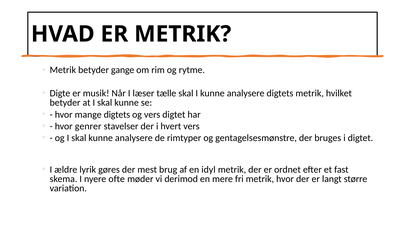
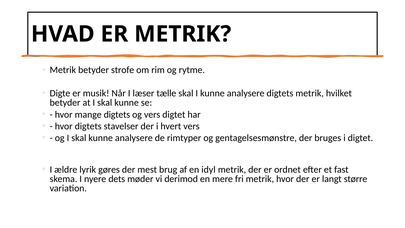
gange: gange -> strofe (123, 70)
hvor genrer: genrer -> digtets (88, 126)
ofte: ofte -> dets (117, 179)
